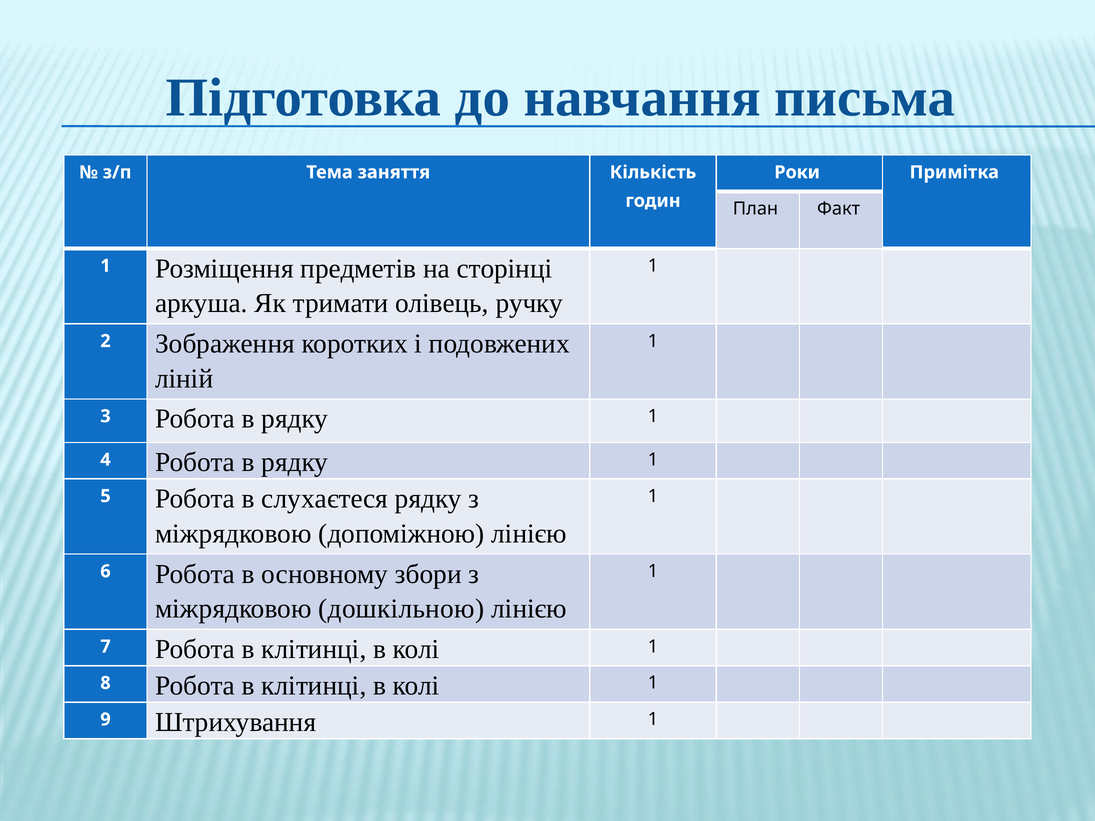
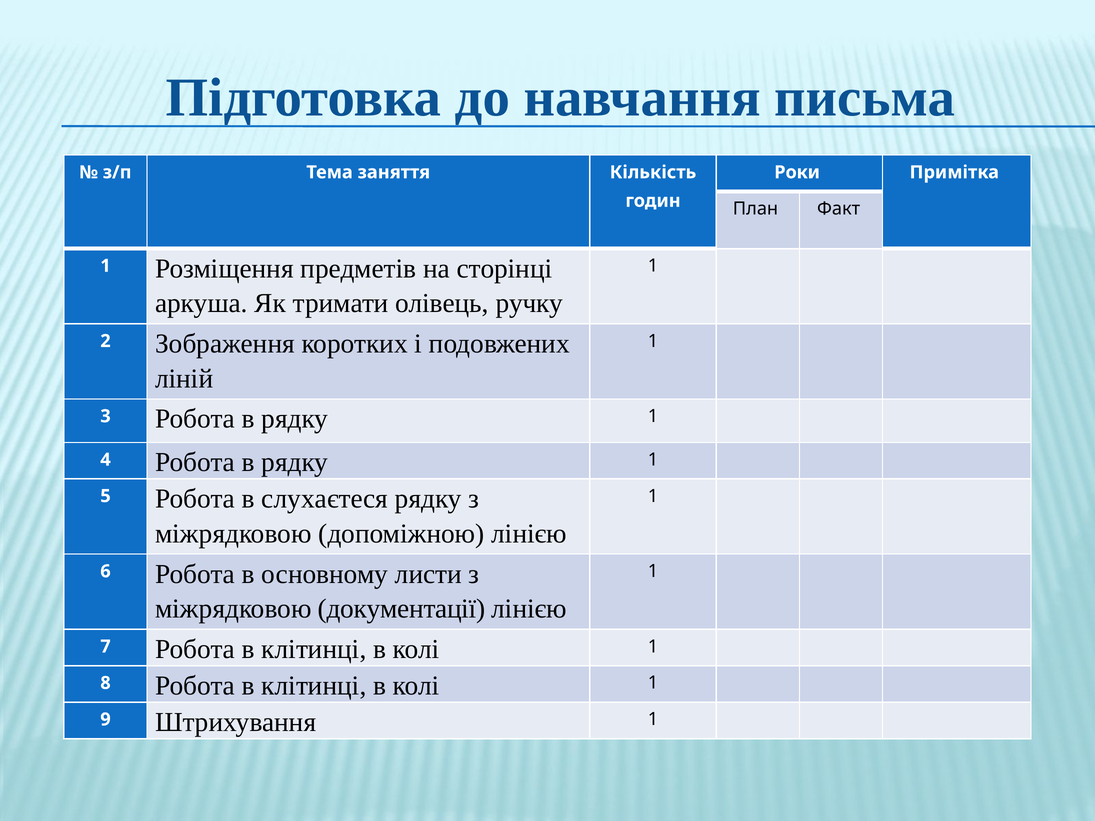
збори: збори -> листи (428, 574)
дошкільною: дошкільною -> документації (402, 609)
